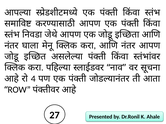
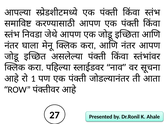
4: 4 -> 1 (33, 79)
